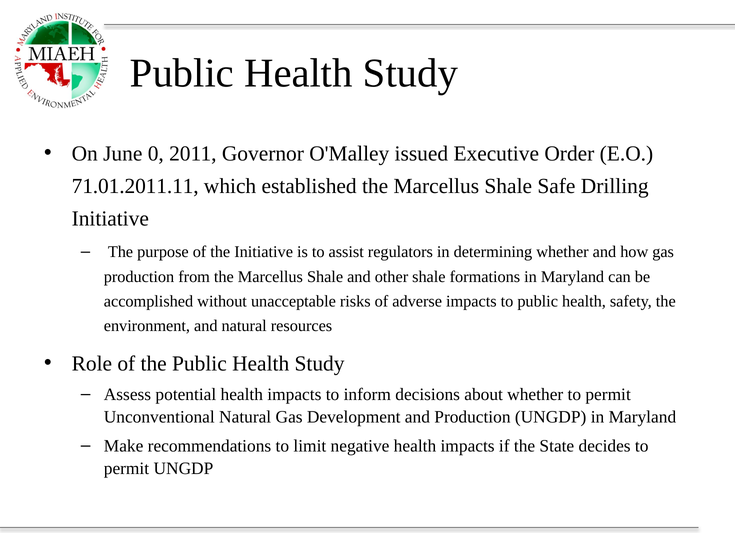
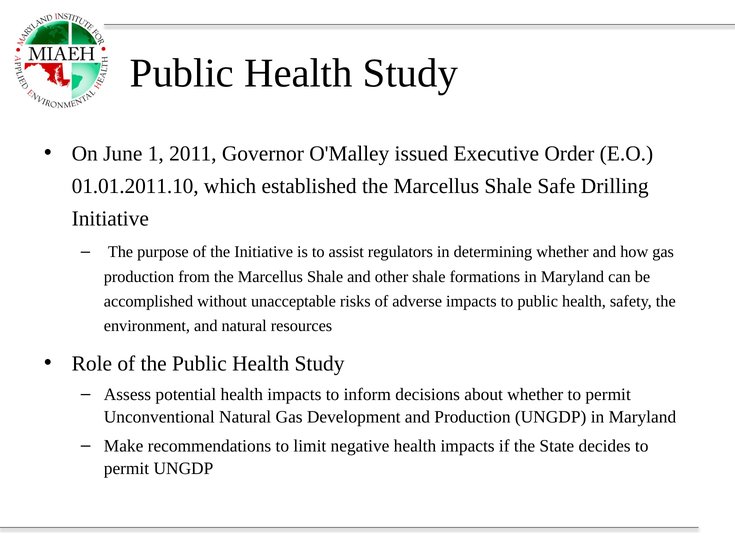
0: 0 -> 1 (156, 153)
71.01.2011.11: 71.01.2011.11 -> 01.01.2011.10 (135, 186)
